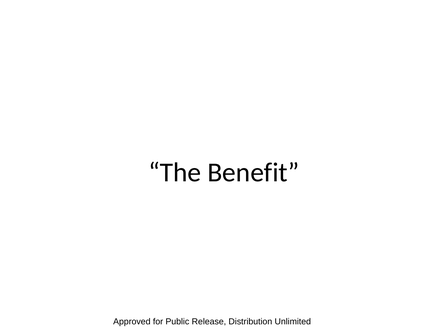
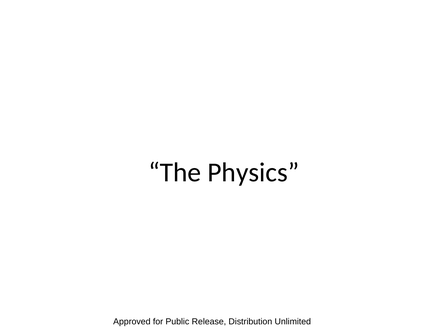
Benefit: Benefit -> Physics (253, 172)
